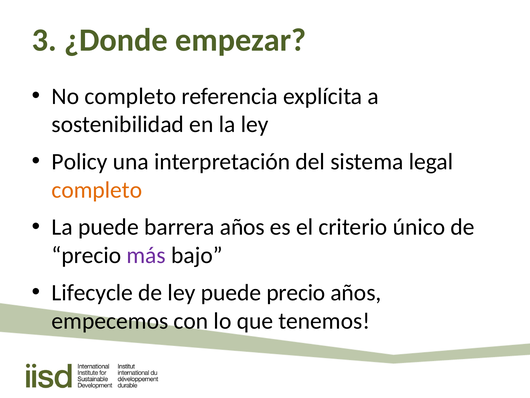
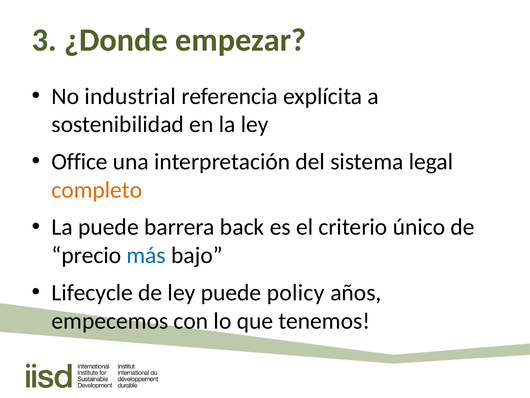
No completo: completo -> industrial (130, 96)
Policy: Policy -> Office (80, 161)
barrera años: años -> back (242, 227)
más colour: purple -> blue (146, 255)
puede precio: precio -> policy (296, 292)
